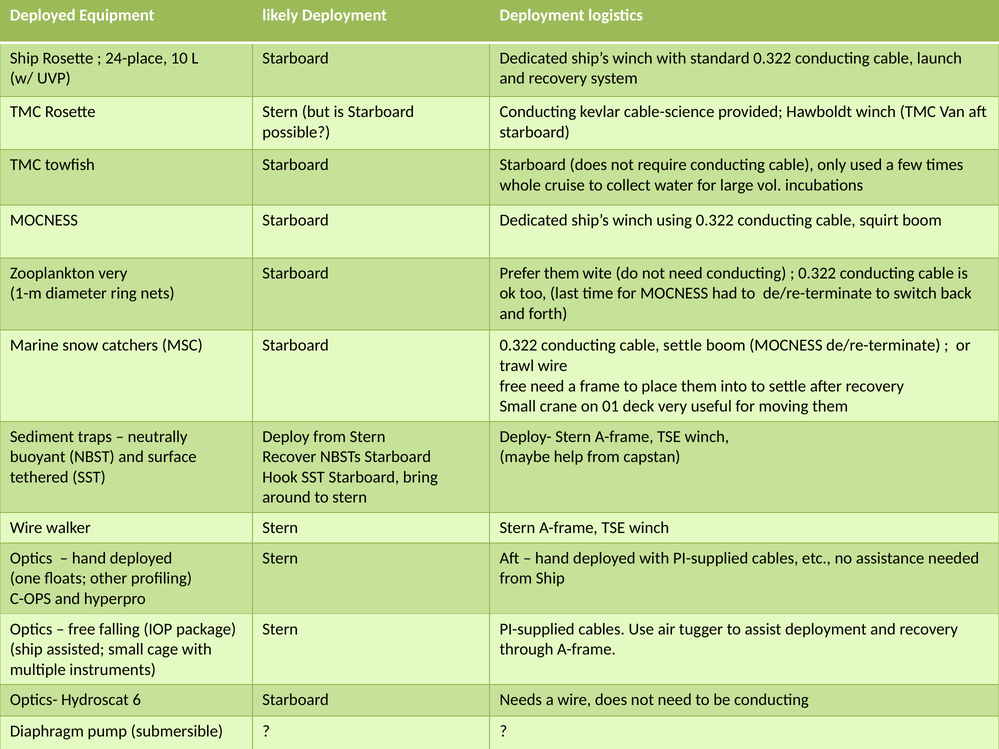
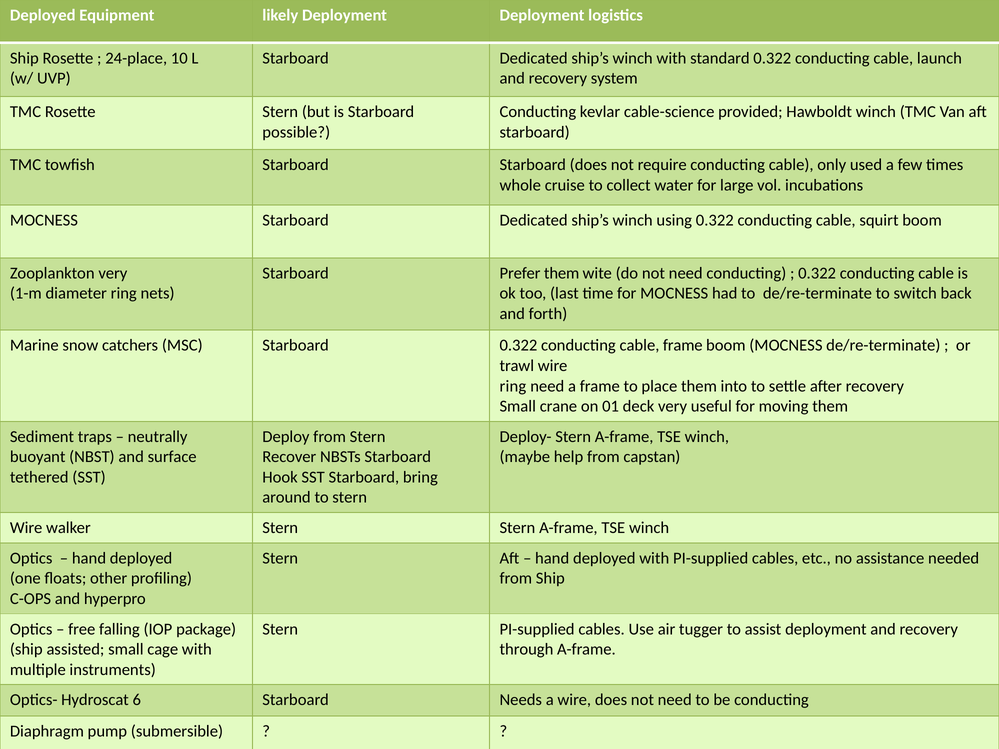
cable settle: settle -> frame (683, 346)
free: free -> ring (513, 386)
